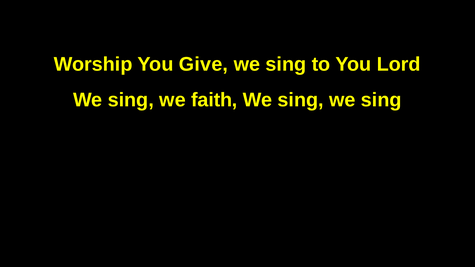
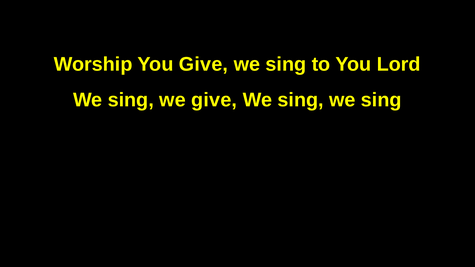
we faith: faith -> give (214, 100)
